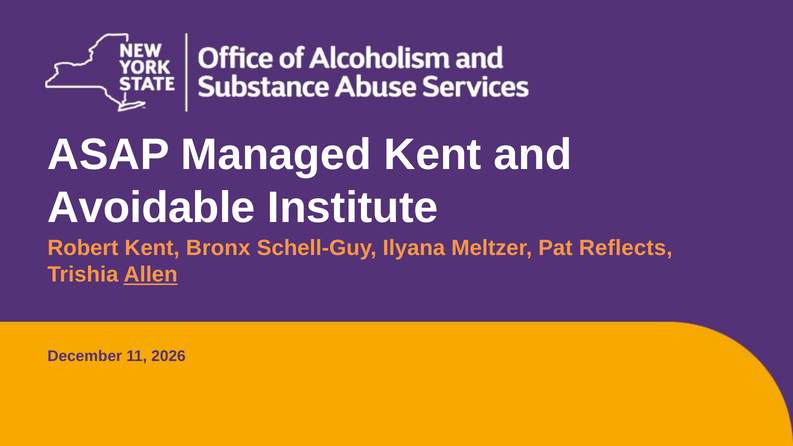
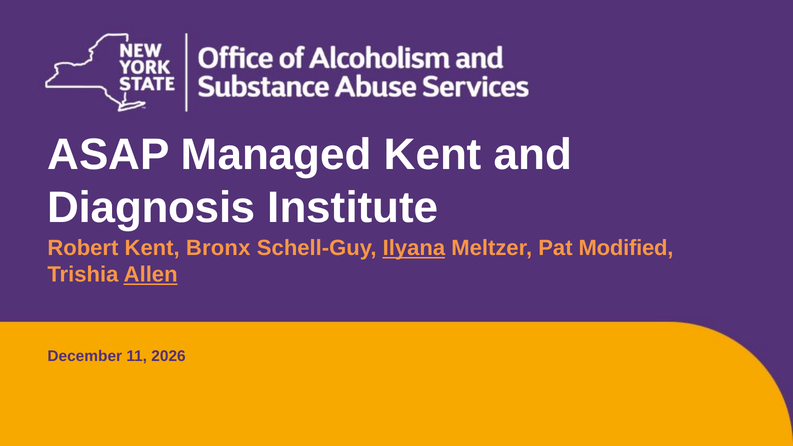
Avoidable: Avoidable -> Diagnosis (151, 208)
Ilyana underline: none -> present (414, 248)
Reflects: Reflects -> Modified (626, 248)
